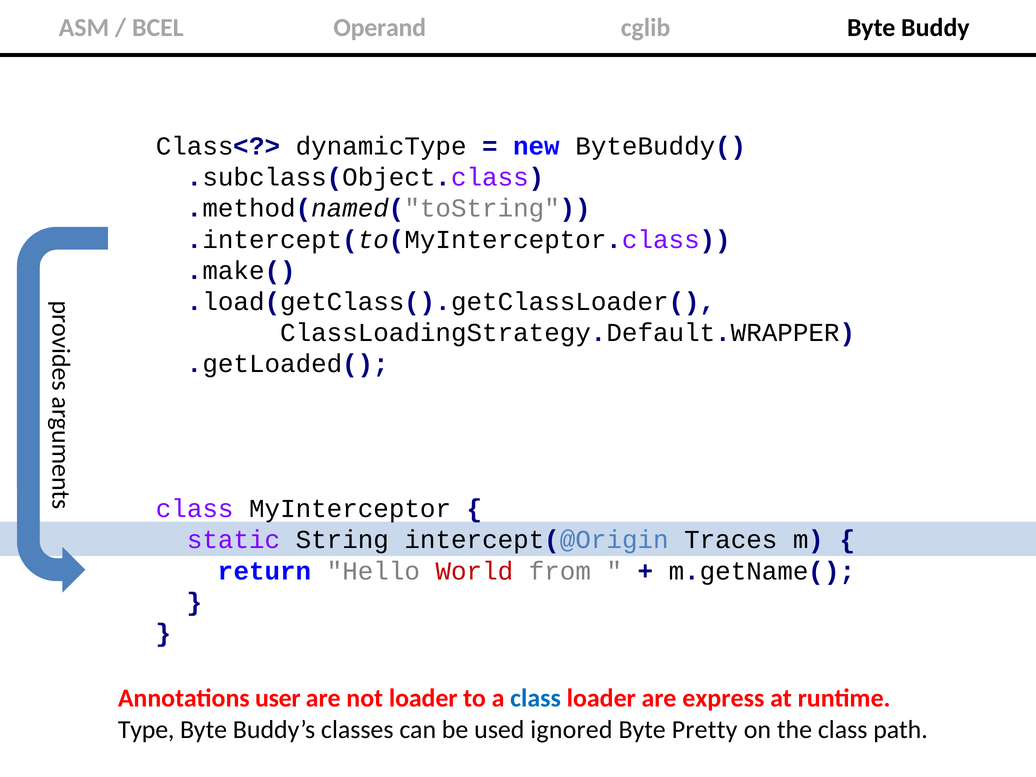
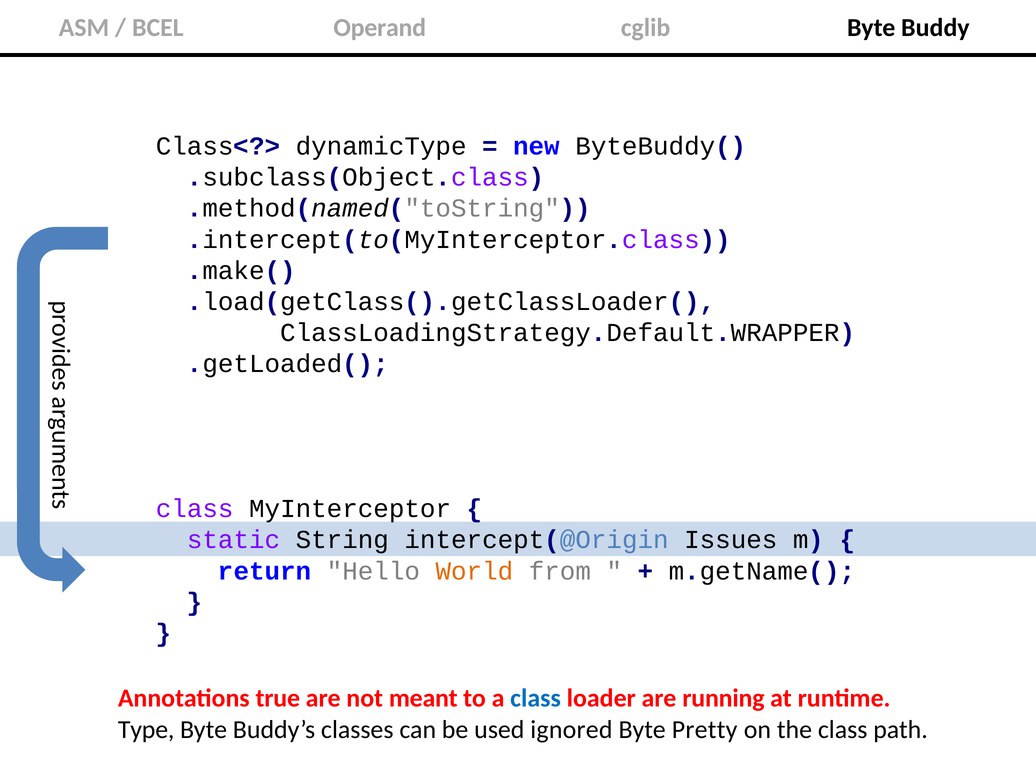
Traces: Traces -> Issues (731, 540)
World colour: red -> orange (474, 571)
user: user -> true (278, 698)
not loader: loader -> meant (423, 698)
express: express -> running (723, 698)
